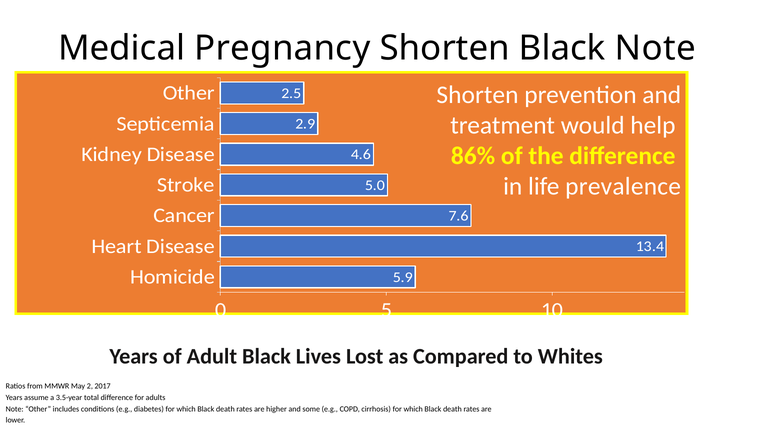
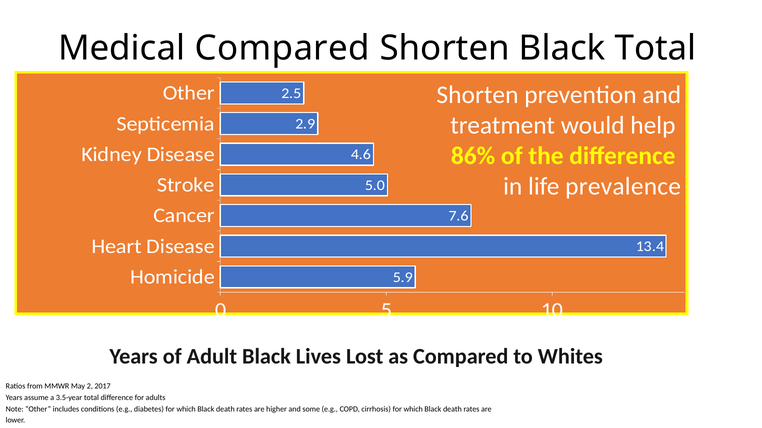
Medical Pregnancy: Pregnancy -> Compared (282, 48)
Black Note: Note -> Total (655, 48)
